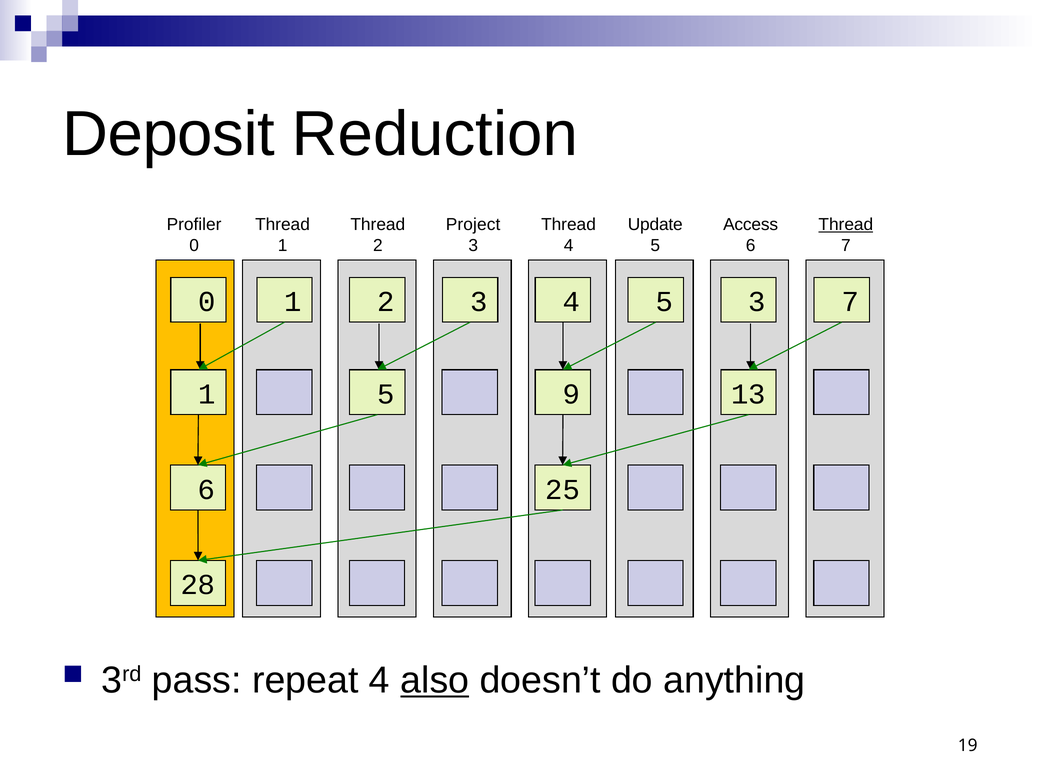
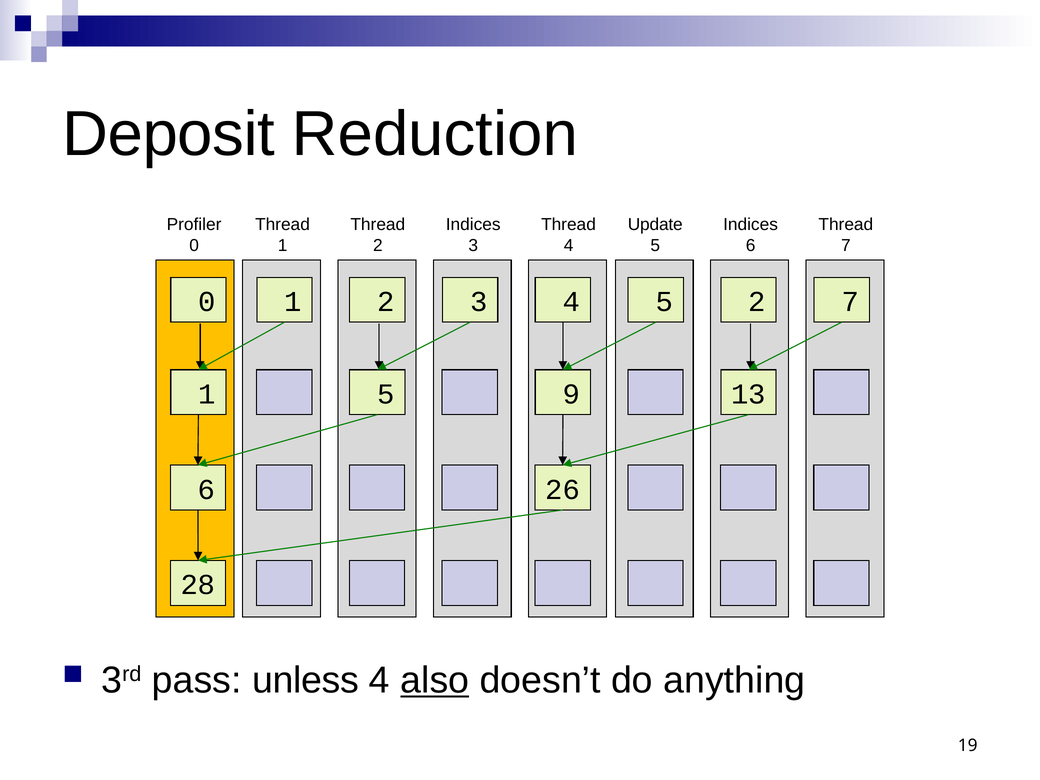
Project: Project -> Indices (473, 225)
Access: Access -> Indices (751, 225)
Thread underline: present -> none (846, 225)
4 3: 3 -> 2 (757, 302)
25: 25 -> 26 (563, 490)
repeat: repeat -> unless (305, 680)
